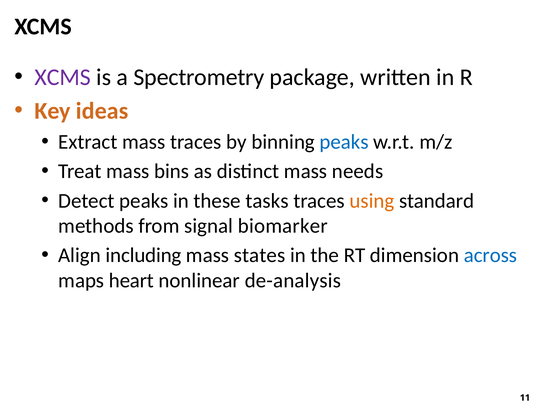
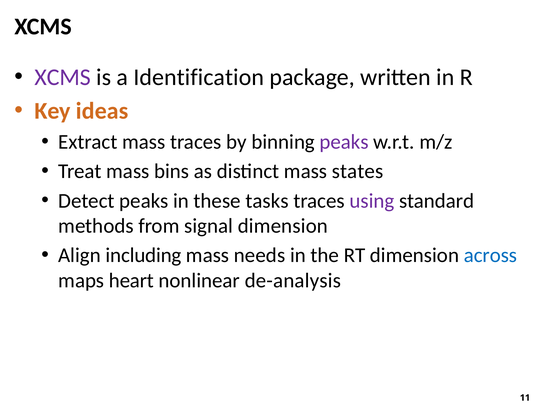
Spectrometry: Spectrometry -> Identification (199, 77)
peaks colour: blue -> purple (344, 142)
needs: needs -> states (358, 171)
using colour: orange -> purple (372, 201)
signal biomarker: biomarker -> dimension (283, 226)
states: states -> needs (260, 255)
